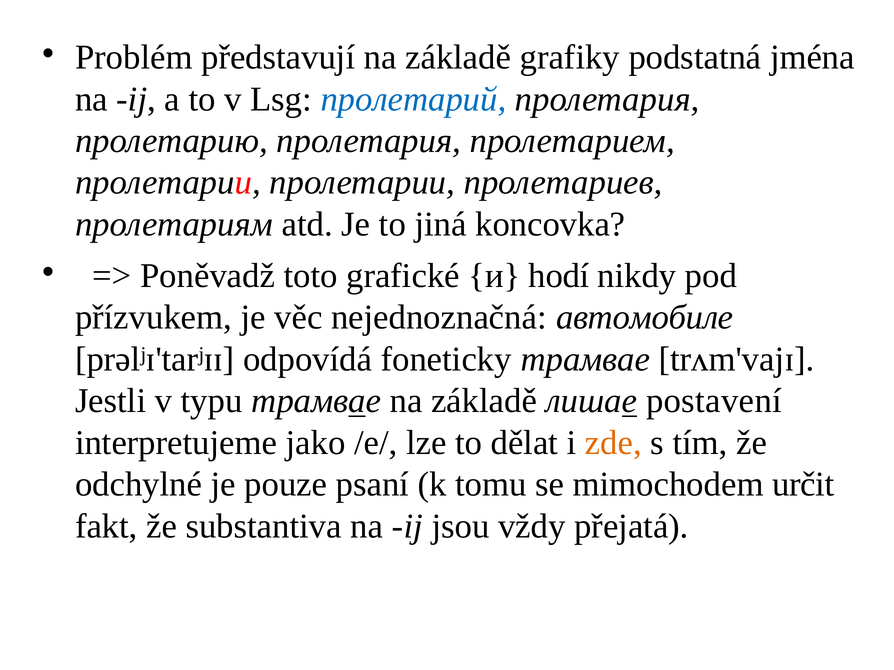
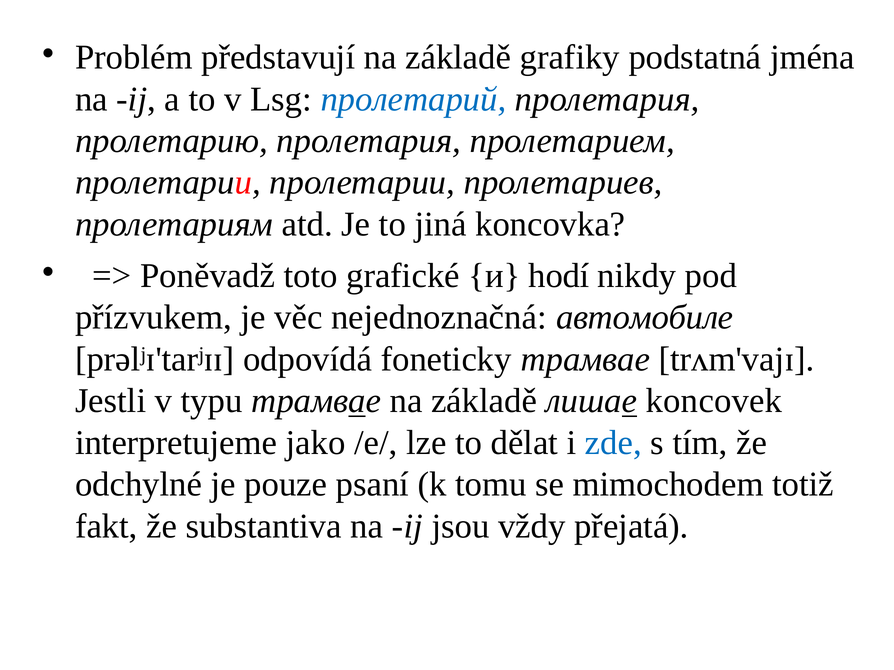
postavení: postavení -> koncovek (714, 401)
zde colour: orange -> blue (613, 443)
určit: určit -> totiž (803, 485)
